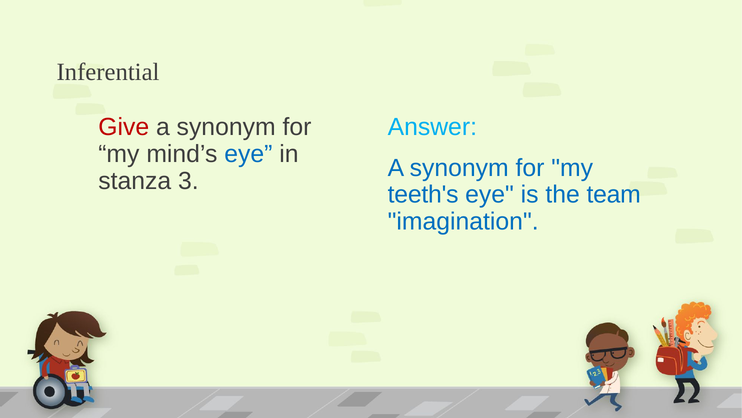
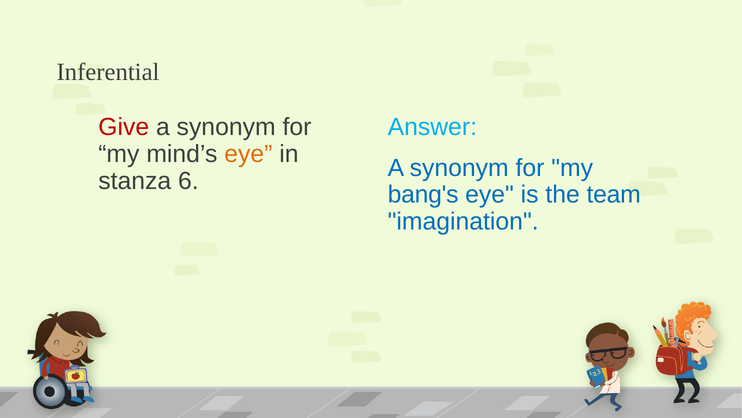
eye colour: blue -> orange (248, 154)
3: 3 -> 6 (188, 181)
teeth's: teeth's -> bang's (423, 194)
